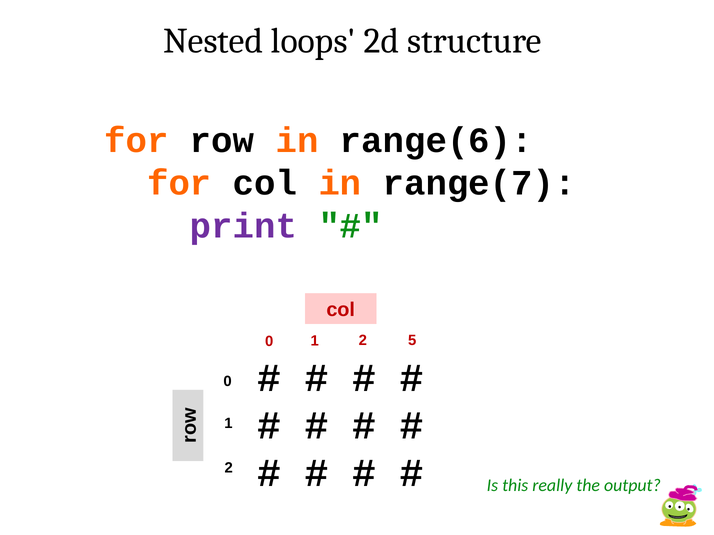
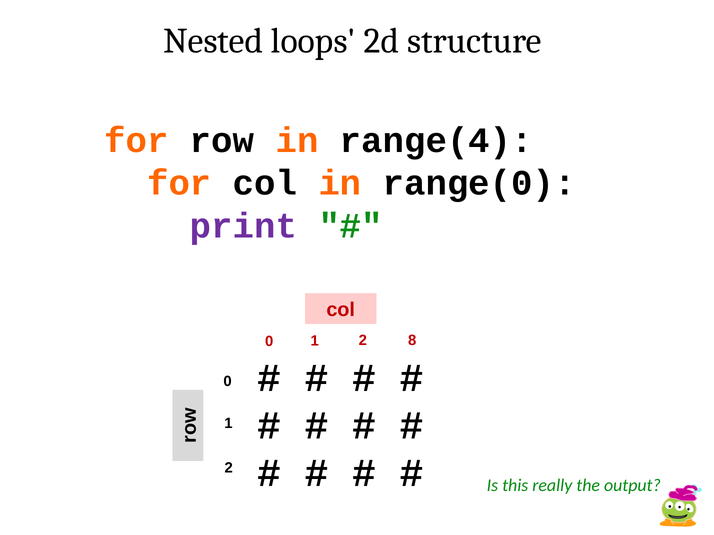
range(6: range(6 -> range(4 (436, 140)
range(7: range(7 -> range(0 (479, 183)
5: 5 -> 8 (412, 341)
